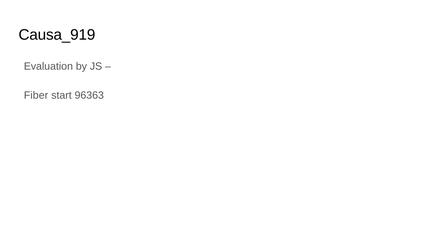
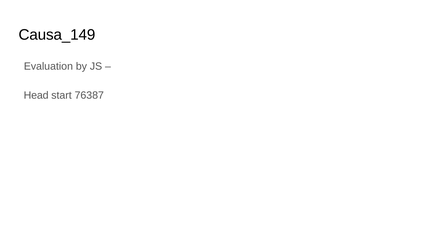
Causa_919: Causa_919 -> Causa_149 (57, 35)
Fiber: Fiber -> Head (36, 95)
96363: 96363 -> 76387 (89, 95)
